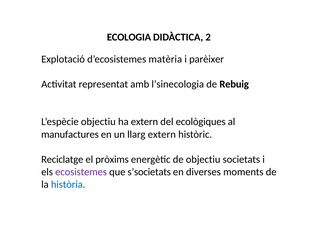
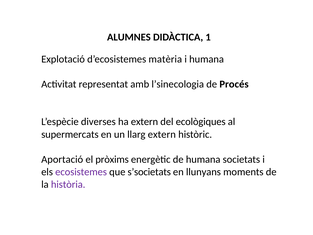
ECOLOGIA: ECOLOGIA -> ALUMNES (129, 37)
2: 2 -> 1 (208, 37)
i parèixer: parèixer -> humana (207, 59)
Rebuig: Rebuig -> Procés (234, 84)
L’espècie objectiu: objectiu -> diverses (98, 122)
manufactures: manufactures -> supermercats (70, 134)
Reciclatge: Reciclatge -> Aportació (62, 159)
de objectiu: objectiu -> humana (203, 159)
diverses: diverses -> llunyans (203, 172)
història colour: blue -> purple (68, 184)
